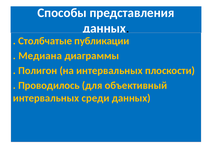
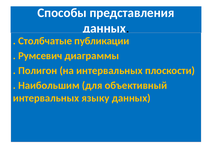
Медиана: Медиана -> Румсевич (40, 56)
Проводилось: Проводилось -> Наибольшим (49, 85)
среди: среди -> языку (95, 98)
